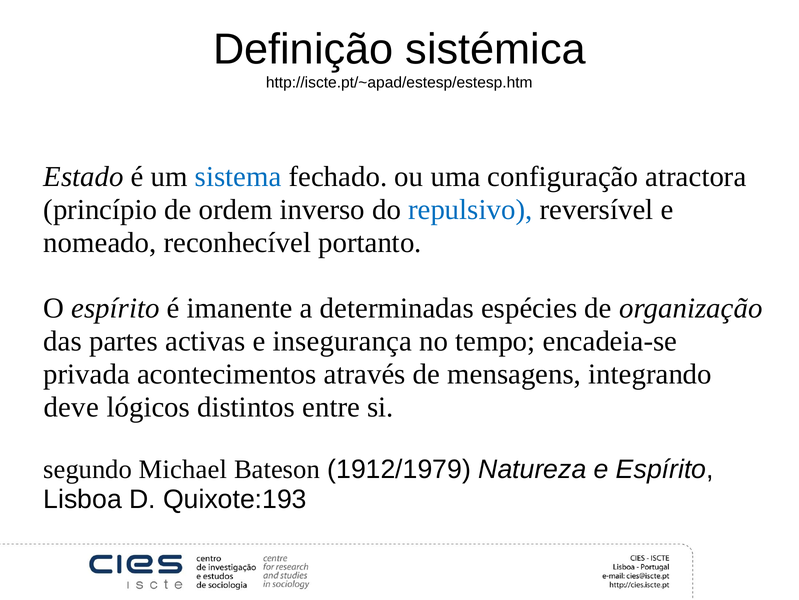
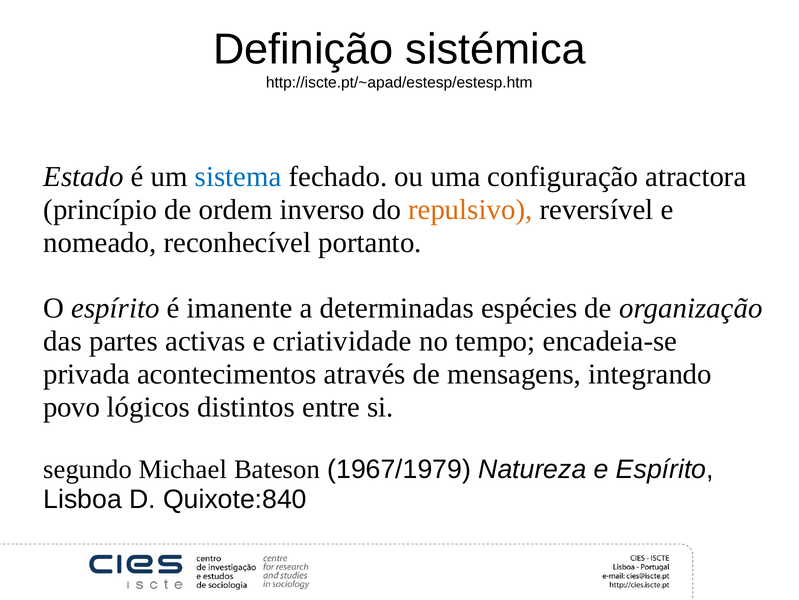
repulsivo colour: blue -> orange (470, 209)
insegurança: insegurança -> criatividade (342, 341)
deve: deve -> povo (72, 407)
1912/1979: 1912/1979 -> 1967/1979 (399, 469)
Quixote:193: Quixote:193 -> Quixote:840 (235, 499)
